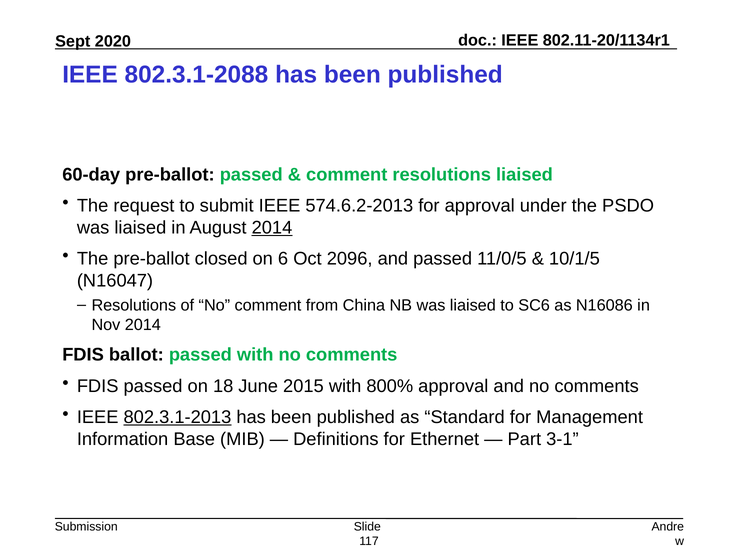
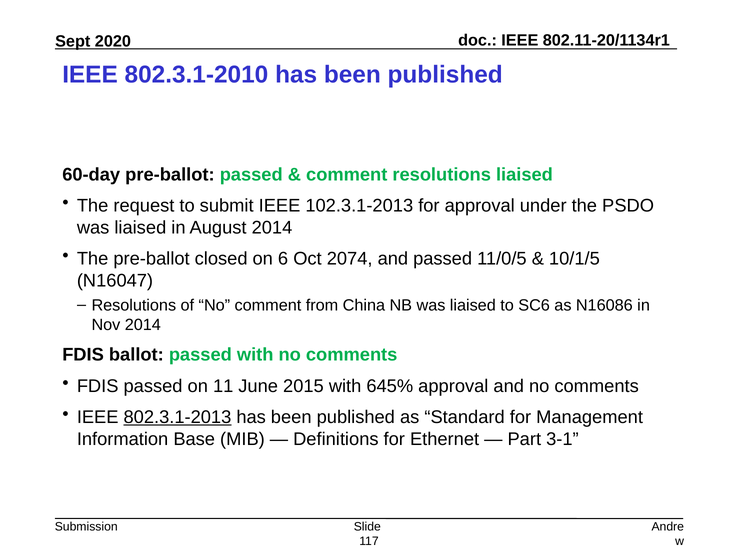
802.3.1-2088: 802.3.1-2088 -> 802.3.1-2010 (196, 75)
574.6.2-2013: 574.6.2-2013 -> 102.3.1-2013 (359, 206)
2014 underline: present -> none (272, 228)
2096: 2096 -> 2074 (350, 259)
18: 18 -> 11 (223, 386)
800%: 800% -> 645% (390, 386)
